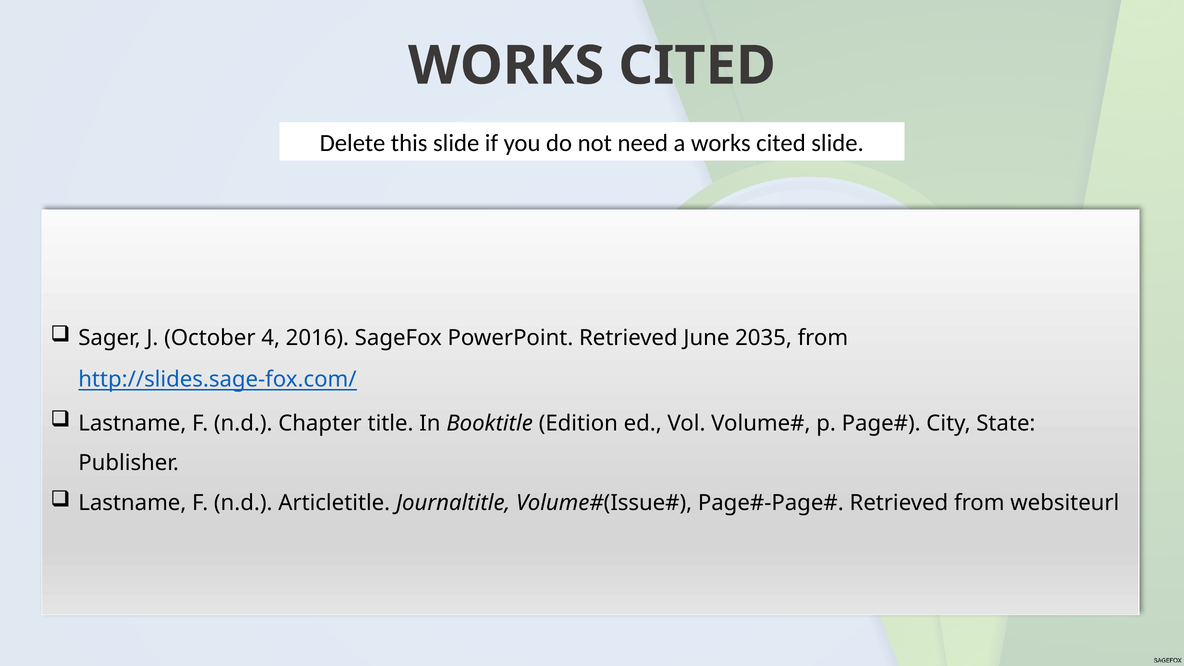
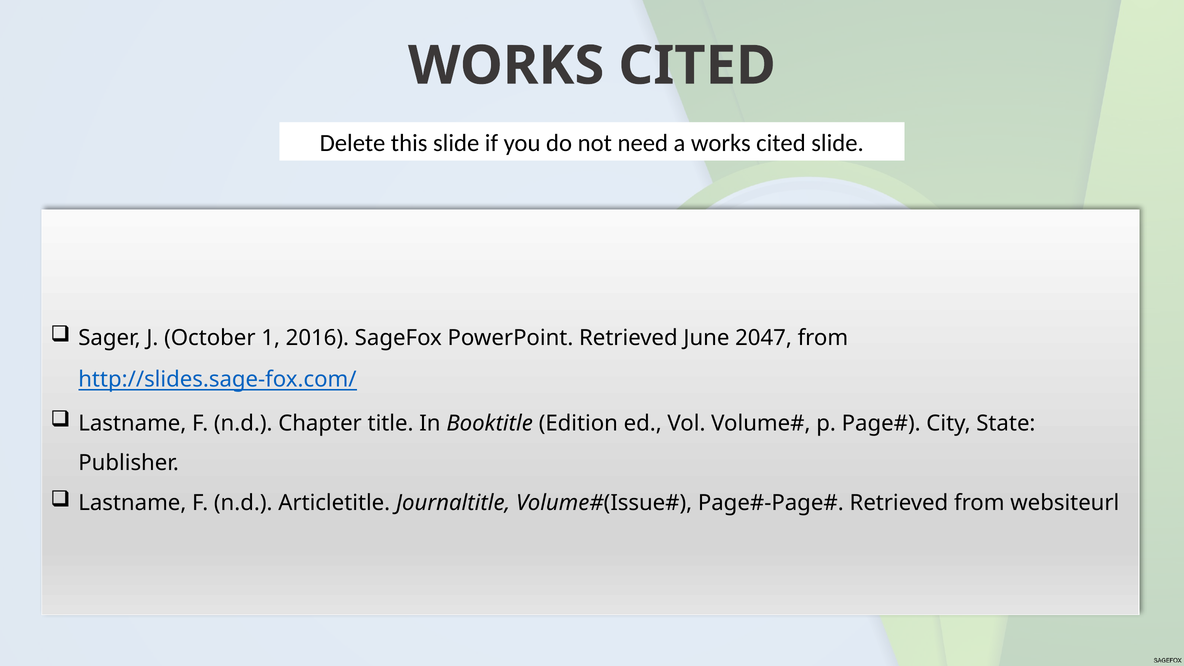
4: 4 -> 1 (271, 338)
2035: 2035 -> 2047 (764, 338)
